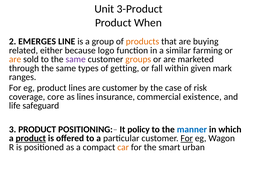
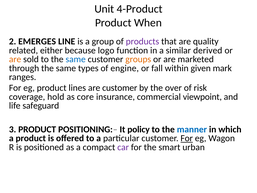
3-Product: 3-Product -> 4-Product (140, 9)
products colour: orange -> purple (142, 41)
buying: buying -> quality (206, 41)
farming: farming -> derived (208, 50)
same colour: purple -> blue (76, 59)
getting: getting -> engine (125, 68)
case: case -> over (173, 88)
core: core -> hold (56, 97)
as lines: lines -> core (85, 97)
existence: existence -> viewpoint (202, 97)
product underline: present -> none (31, 138)
car colour: orange -> purple (123, 147)
